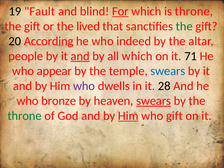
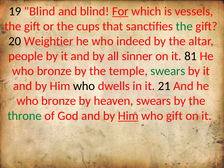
19 Fault: Fault -> Blind (40, 11)
is throne: throne -> vessels (194, 11)
lived: lived -> cups (88, 26)
According: According -> Weightier (49, 41)
and underline: present -> none (80, 56)
all which: which -> sinner (137, 56)
71: 71 -> 81 (191, 56)
appear: appear -> bronze (54, 71)
swears colour: blue -> green (168, 71)
who colour: purple -> black (84, 86)
28: 28 -> 21 (164, 86)
swears underline: present -> none (154, 101)
